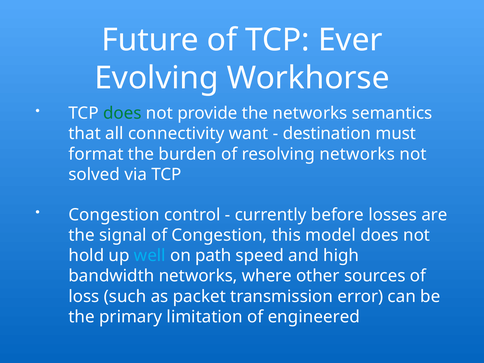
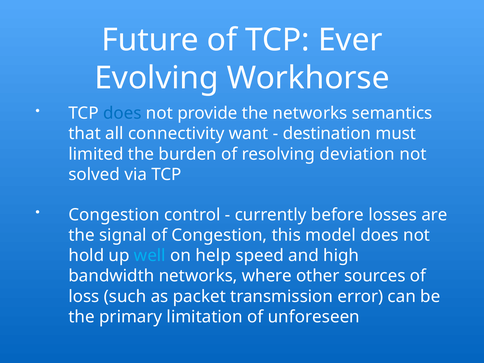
does colour: green -> blue (122, 113)
format: format -> limited (96, 154)
resolving networks: networks -> deviation (357, 154)
path: path -> help (213, 256)
engineered: engineered -> unforeseen (314, 317)
